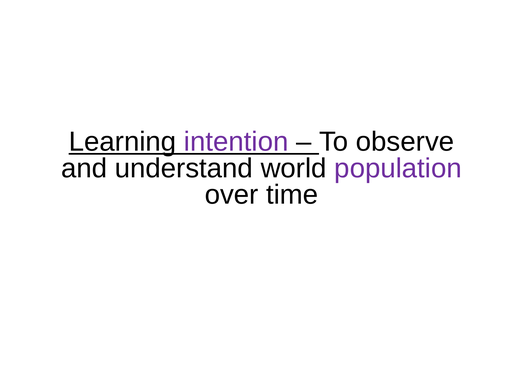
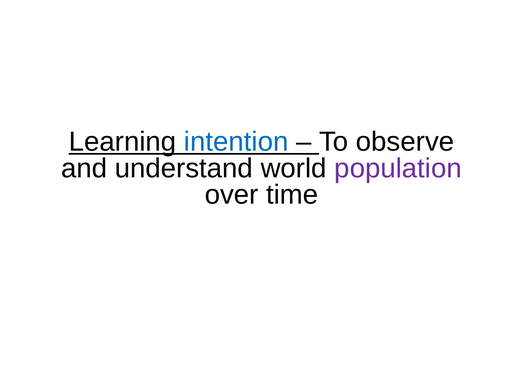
intention colour: purple -> blue (236, 142)
